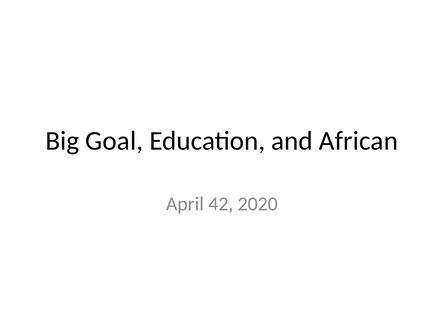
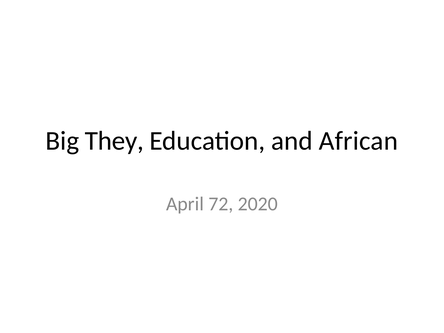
Goal: Goal -> They (114, 141)
42: 42 -> 72 (221, 204)
